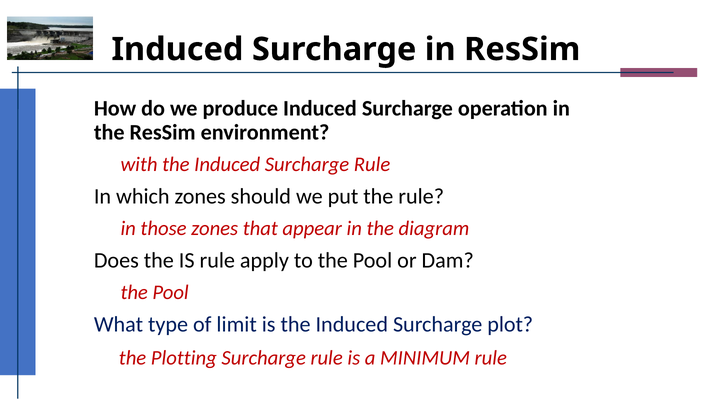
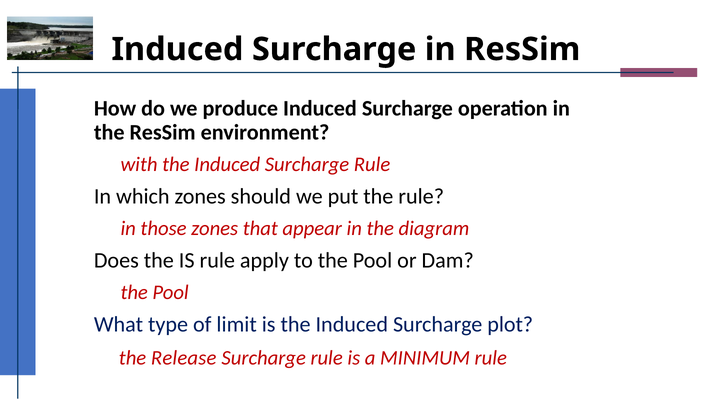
Plotting: Plotting -> Release (184, 358)
